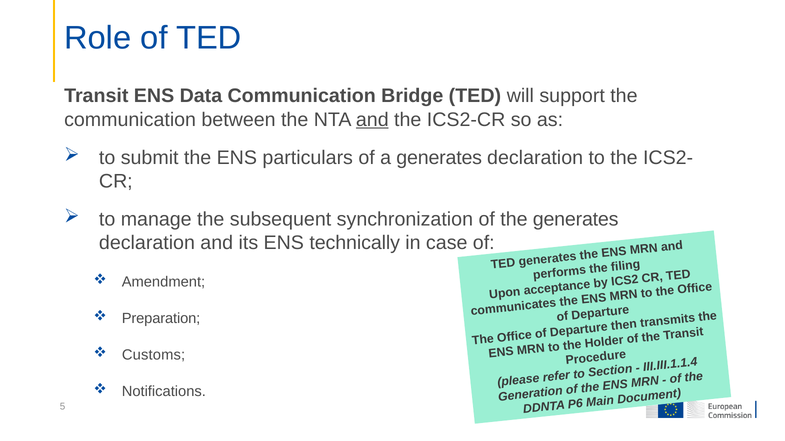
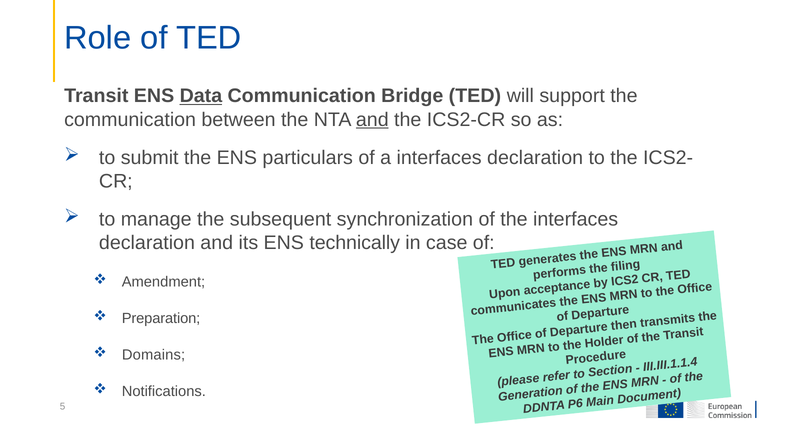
Data underline: none -> present (201, 96)
a generates: generates -> interfaces (439, 158)
the generates: generates -> interfaces (576, 220)
Customs: Customs -> Domains (154, 355)
